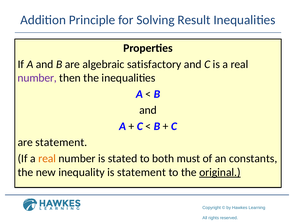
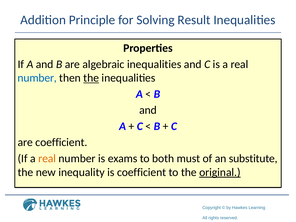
algebraic satisfactory: satisfactory -> inequalities (154, 64)
number colour: purple -> blue (37, 78)
the underline: none -> present (91, 78)
are statement: statement -> coefficient (61, 142)
stated: stated -> exams (123, 158)
constants: constants -> substitute (253, 158)
is statement: statement -> coefficient (142, 172)
